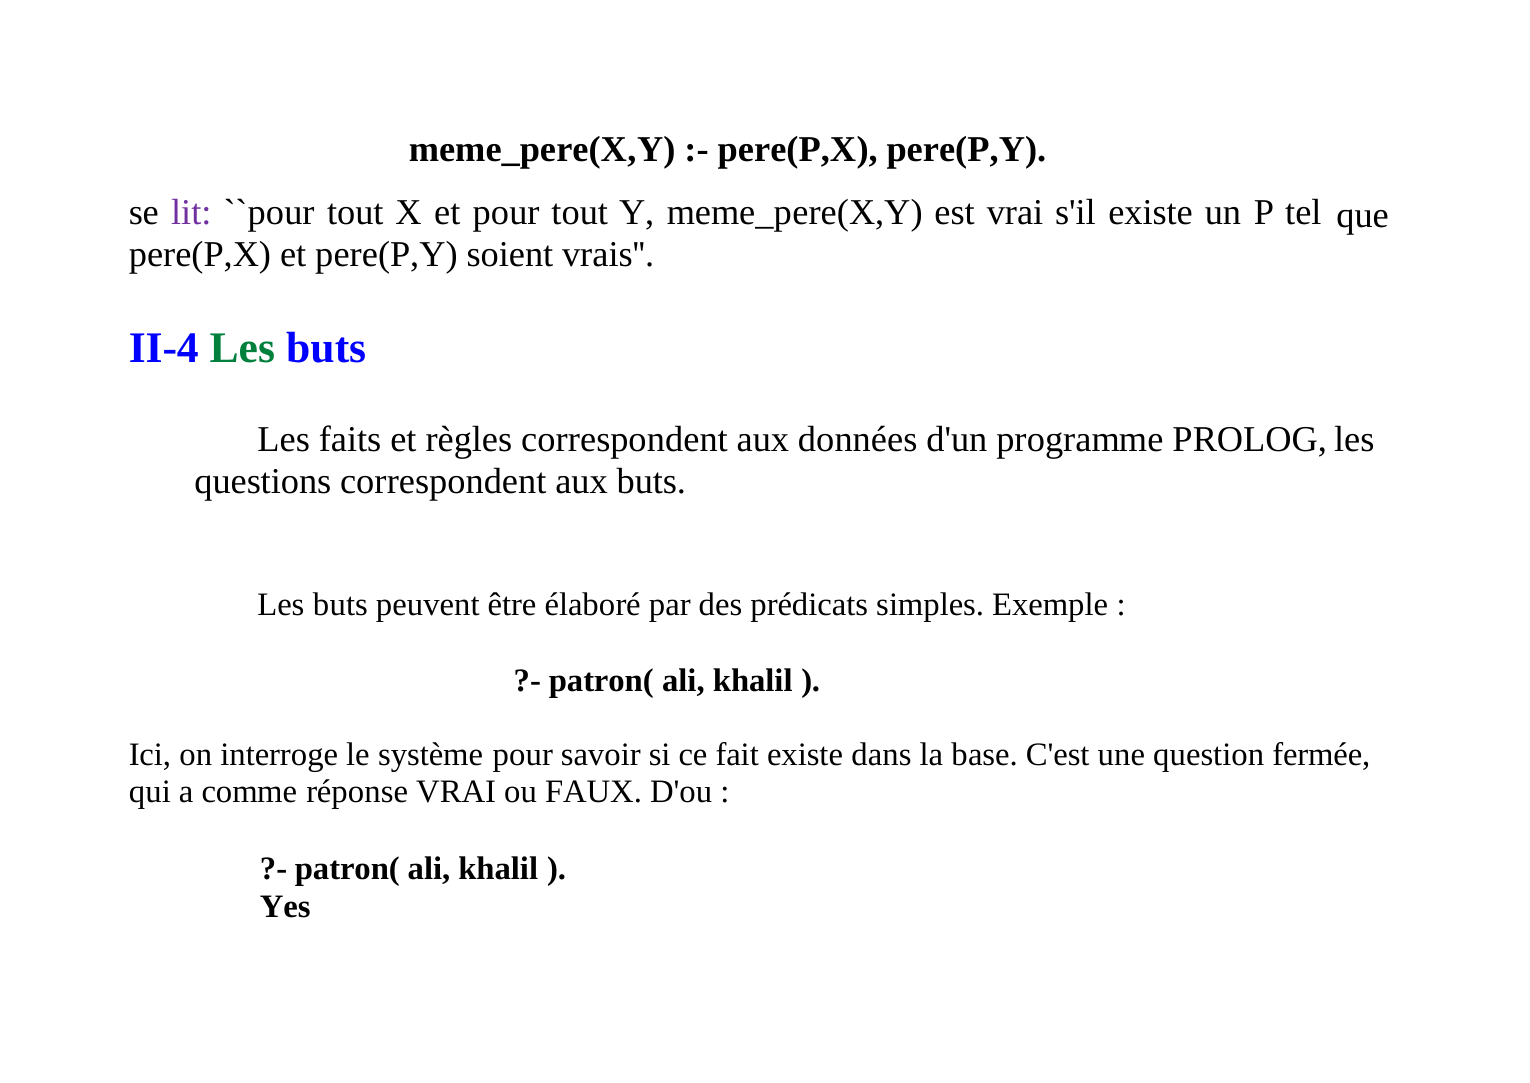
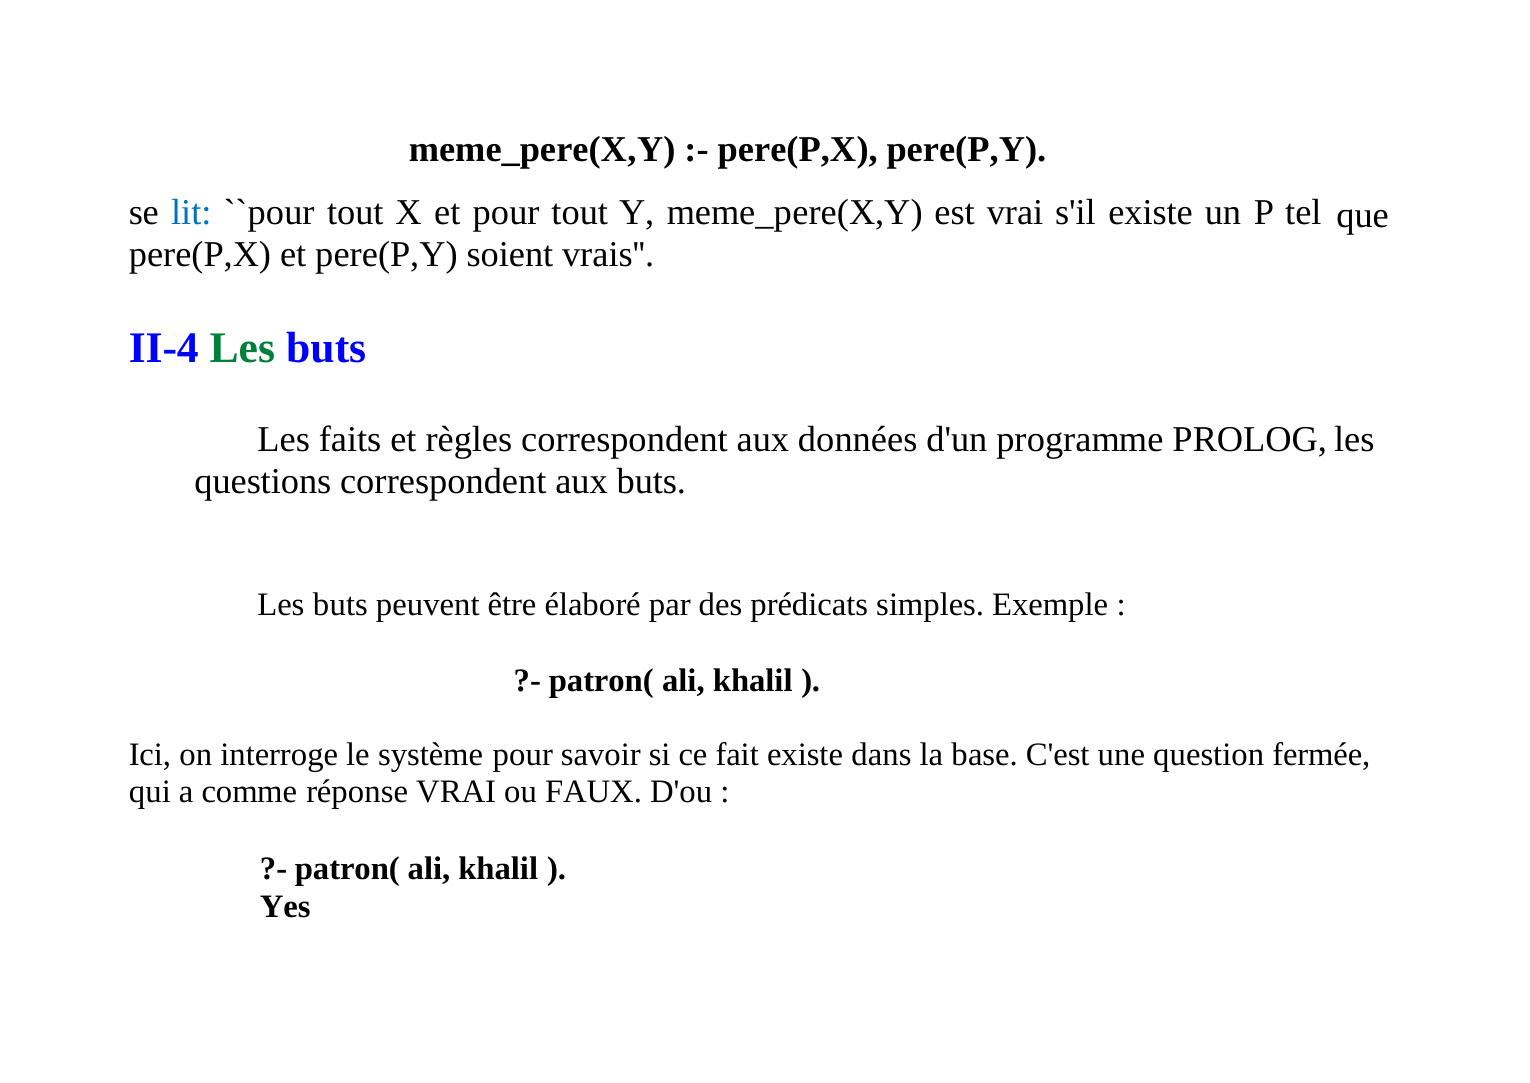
lit colour: purple -> blue (191, 212)
